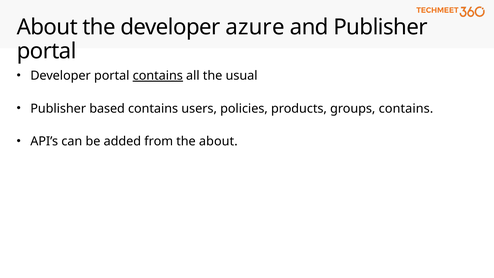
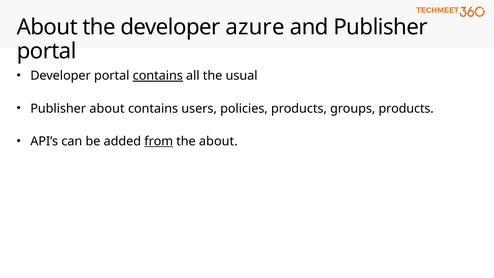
Publisher based: based -> about (107, 108)
groups contains: contains -> products (406, 108)
from underline: none -> present (159, 141)
